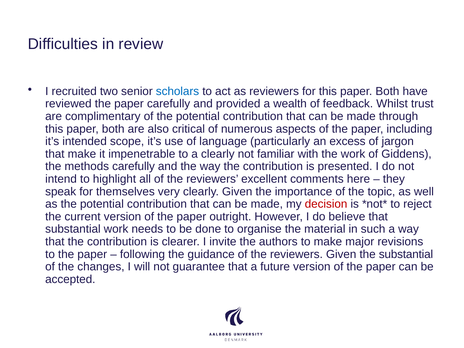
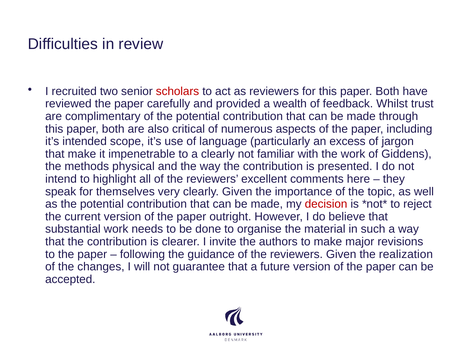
scholars colour: blue -> red (177, 91)
methods carefully: carefully -> physical (133, 166)
the substantial: substantial -> realization (406, 254)
